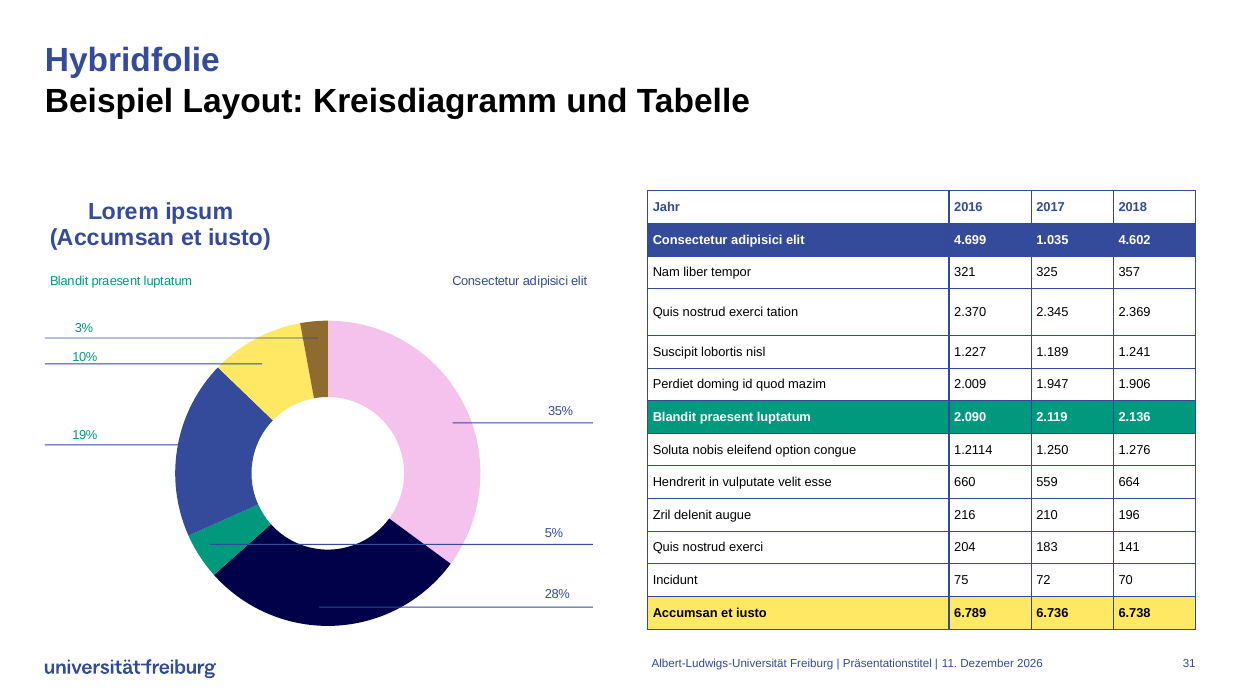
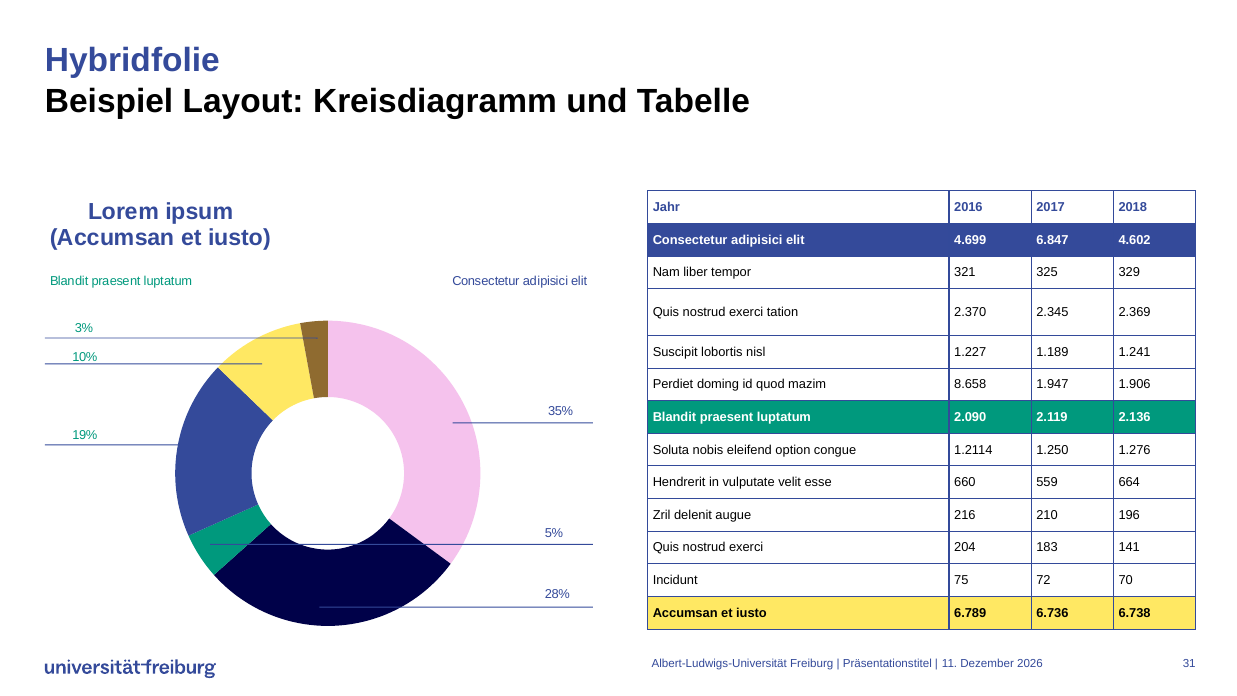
1.035: 1.035 -> 6.847 (1052, 240)
357: 357 -> 329 (1129, 273)
2.009: 2.009 -> 8.658 (970, 384)
